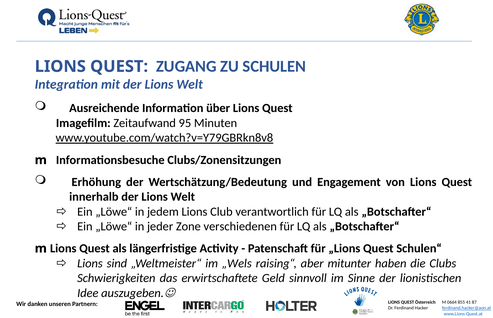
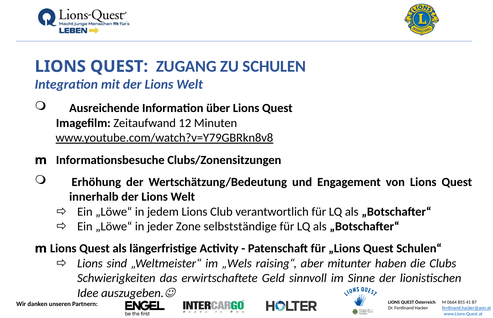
95: 95 -> 12 (185, 123)
verschiedenen: verschiedenen -> selbstständige (240, 227)
